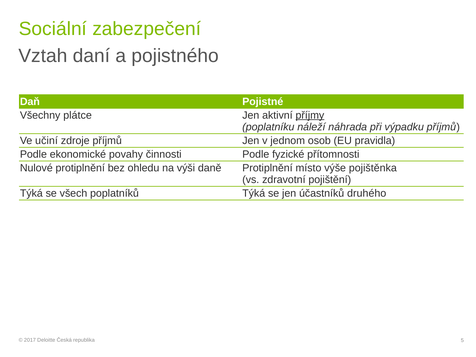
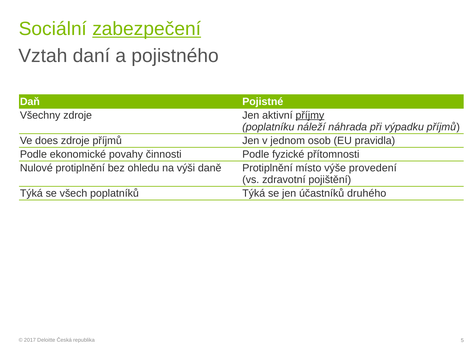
zabezpečení underline: none -> present (147, 29)
Všechny plátce: plátce -> zdroje (78, 115)
učiní: učiní -> does (47, 141)
pojištěnka: pojištěnka -> provedení (373, 168)
